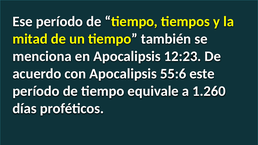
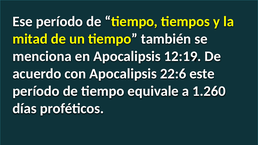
12:23: 12:23 -> 12:19 (183, 56)
55:6: 55:6 -> 22:6 (173, 74)
